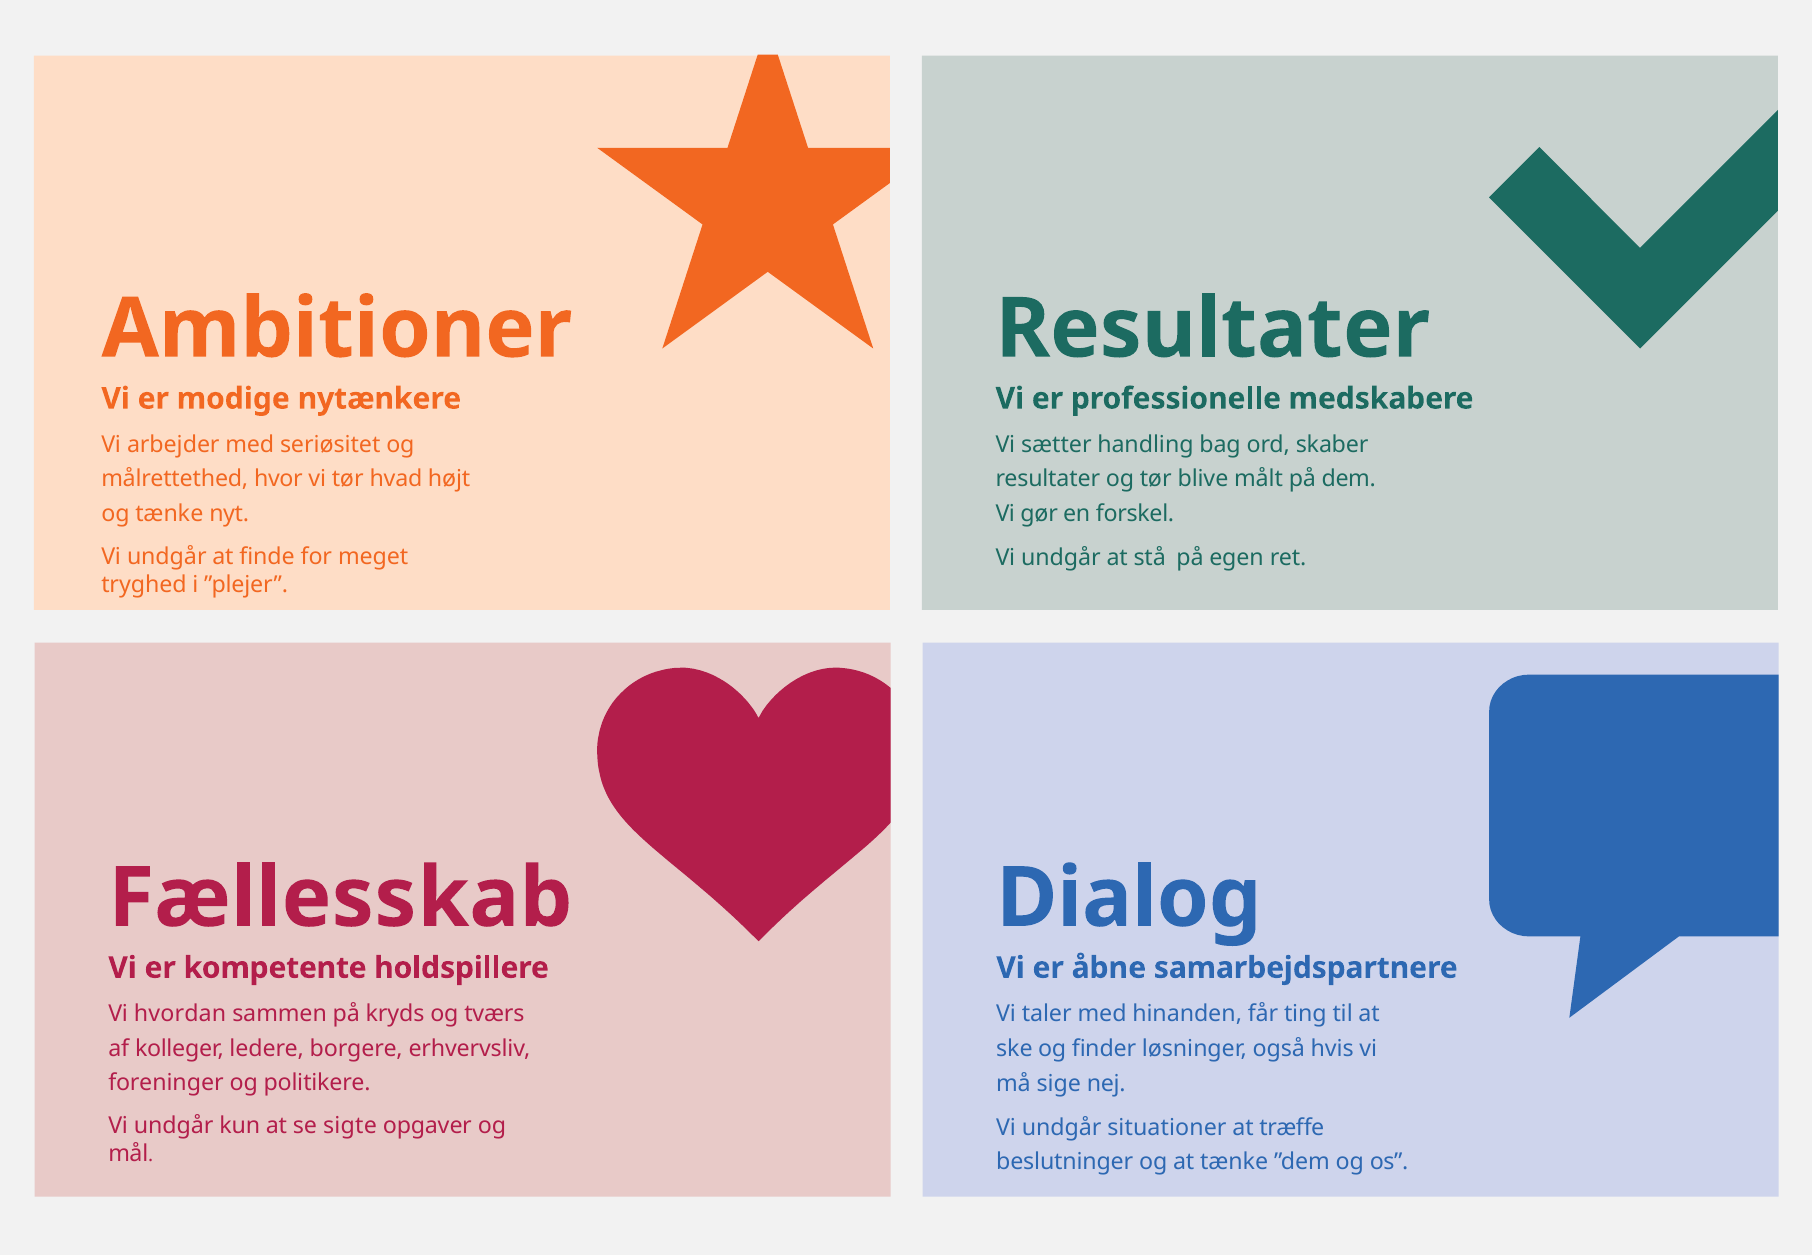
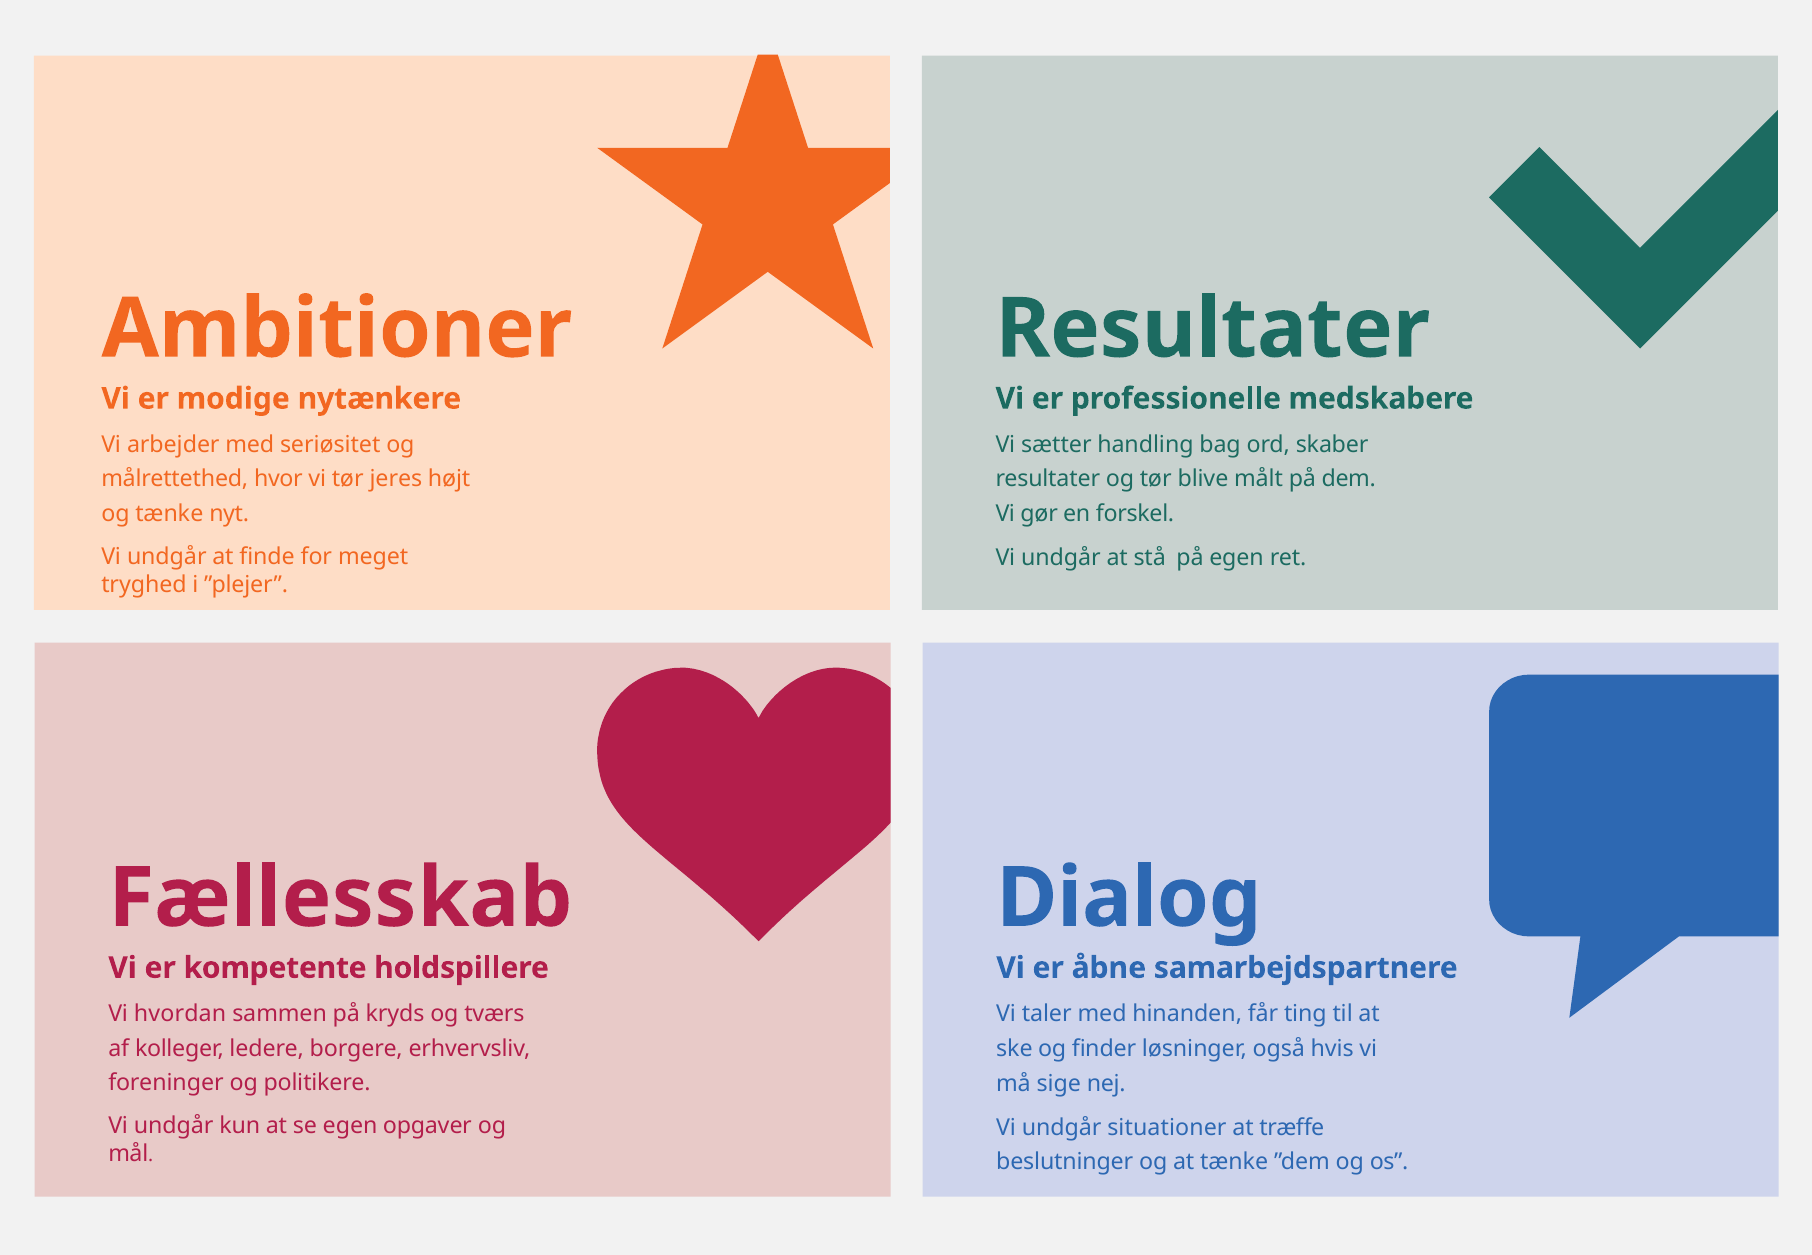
hvad: hvad -> jeres (396, 479)
se sigte: sigte -> egen (350, 1125)
